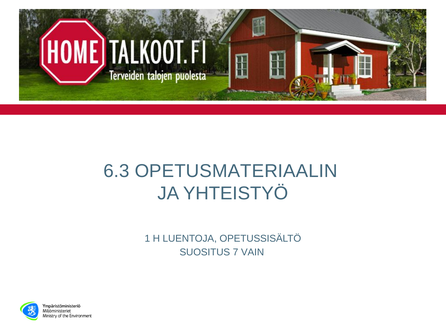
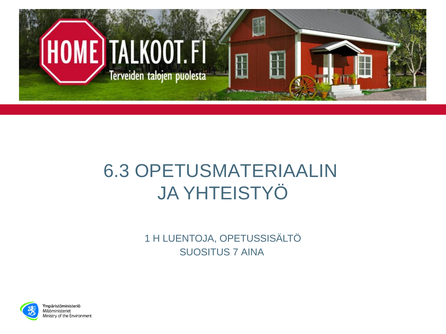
VAIN: VAIN -> AINA (253, 253)
